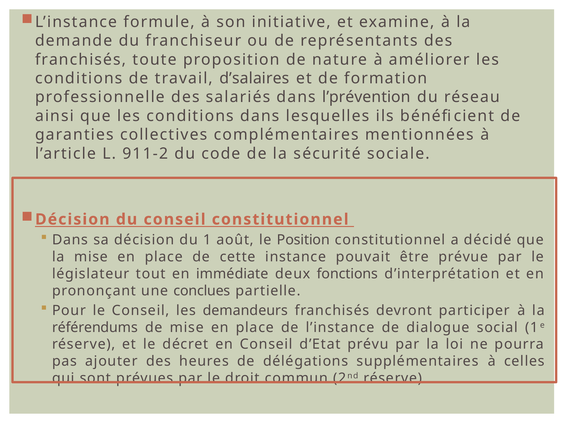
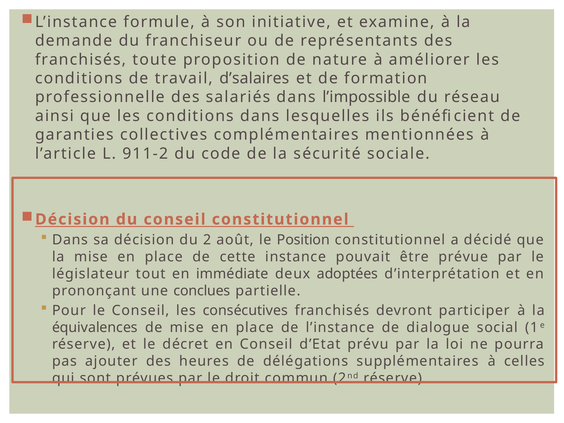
l’prévention: l’prévention -> l’impossible (366, 97)
1: 1 -> 2 (207, 240)
fonctions: fonctions -> adoptées (347, 274)
demandeurs: demandeurs -> consécutives (245, 310)
référendums: référendums -> équivalences (95, 327)
